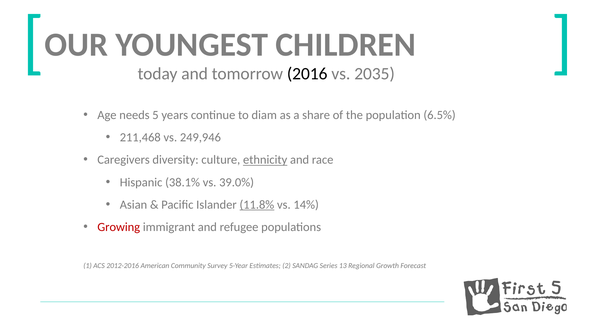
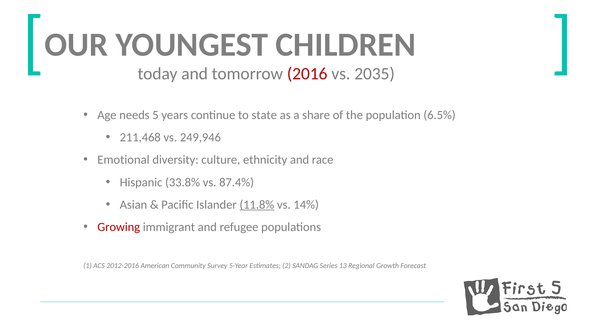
2016 colour: black -> red (307, 74)
diam: diam -> state (264, 115)
Caregivers: Caregivers -> Emotional (123, 160)
ethnicity underline: present -> none (265, 160)
38.1%: 38.1% -> 33.8% (183, 182)
39.0%: 39.0% -> 87.4% (237, 182)
